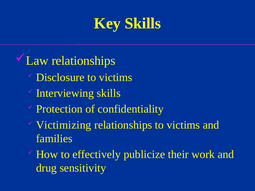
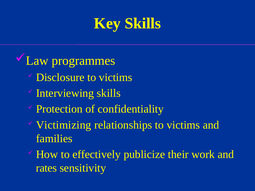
Law relationships: relationships -> programmes (83, 61)
drug: drug -> rates (46, 168)
